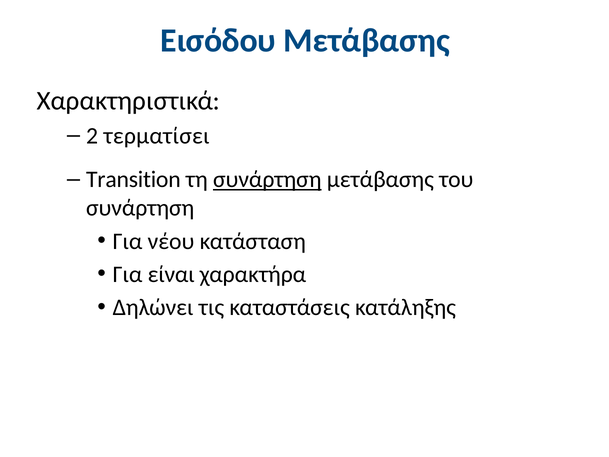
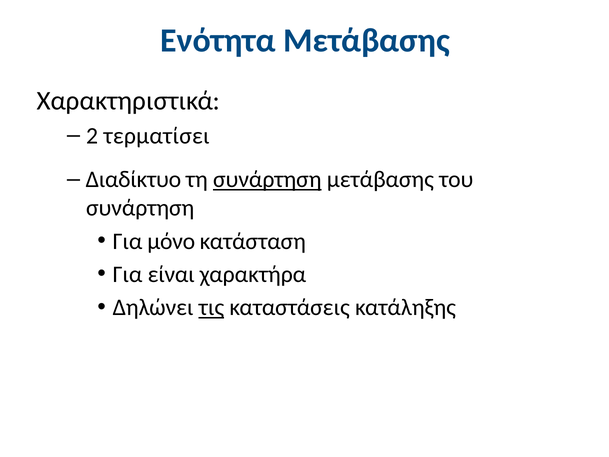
Εισόδου: Εισόδου -> Ενότητα (218, 40)
Transition: Transition -> Διαδίκτυο (133, 180)
νέου: νέου -> μόνο (171, 241)
τις underline: none -> present (211, 307)
